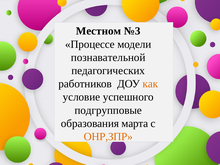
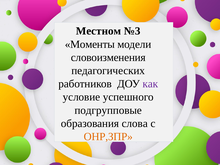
Процессе: Процессе -> Моменты (90, 44)
познавательной: познавательной -> словоизменения (108, 57)
как colour: orange -> purple (150, 84)
марта: марта -> слова (135, 123)
